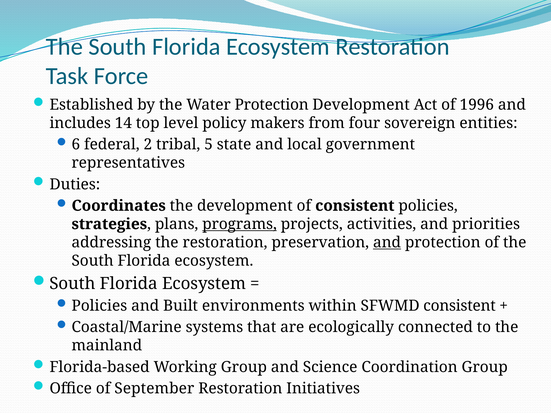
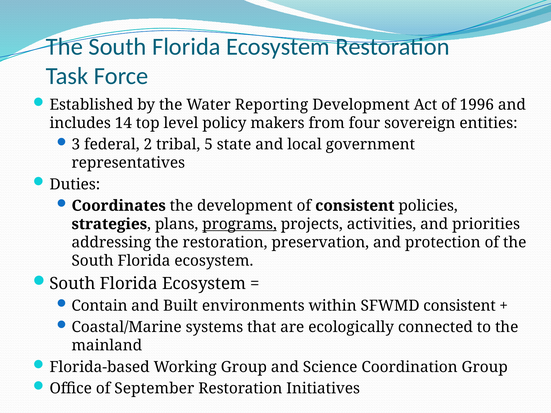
Water Protection: Protection -> Reporting (272, 105)
6: 6 -> 3 (76, 145)
and underline: present -> none (387, 243)
Policies: Policies -> Contain (99, 306)
